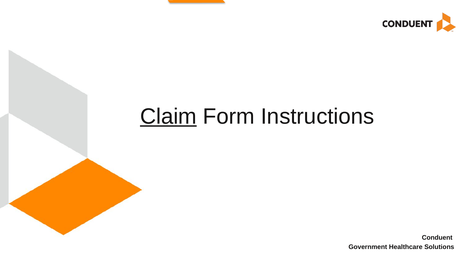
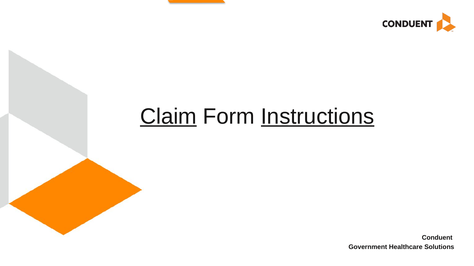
Instructions underline: none -> present (318, 117)
